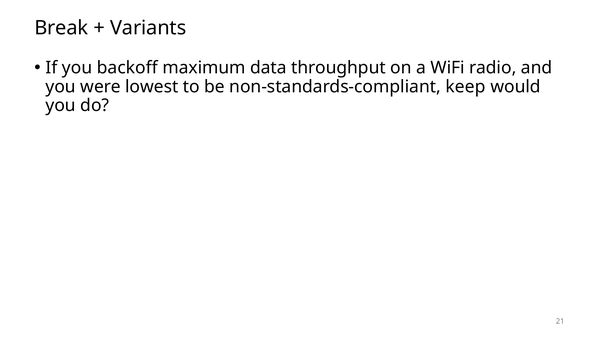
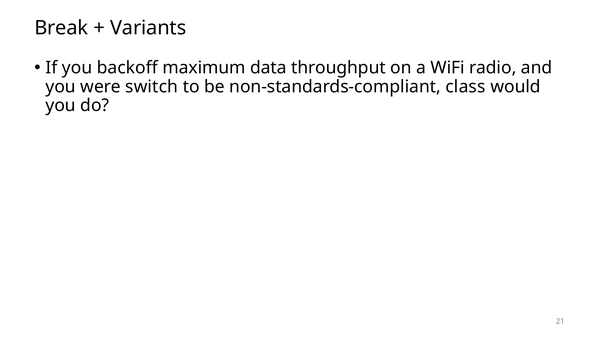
lowest: lowest -> switch (152, 87)
keep: keep -> class (466, 87)
